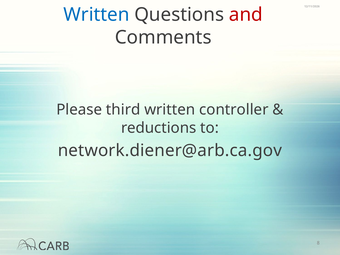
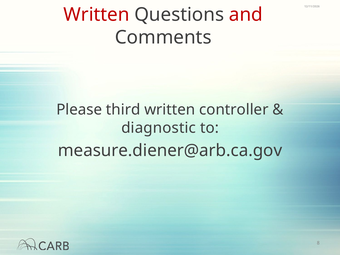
Written colour: blue -> red (96, 15)
reductions: reductions -> diagnostic (159, 128)
network.diener@arb.ca.gov: network.diener@arb.ca.gov -> measure.diener@arb.ca.gov (170, 151)
